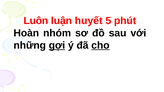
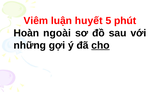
Luôn: Luôn -> Viêm (36, 21)
nhóm: nhóm -> ngoài (57, 33)
gợi underline: present -> none (57, 45)
